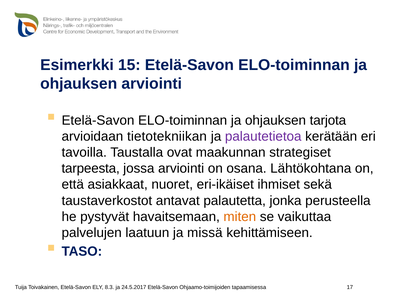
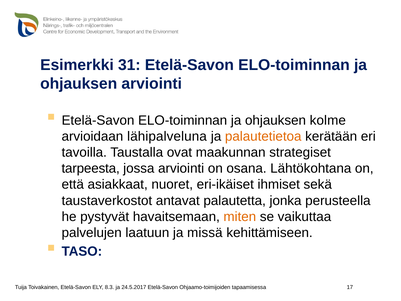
15: 15 -> 31 (129, 65)
tarjota: tarjota -> kolme (328, 120)
tietotekniikan: tietotekniikan -> lähipalveluna (167, 136)
palautetietoa colour: purple -> orange (263, 136)
